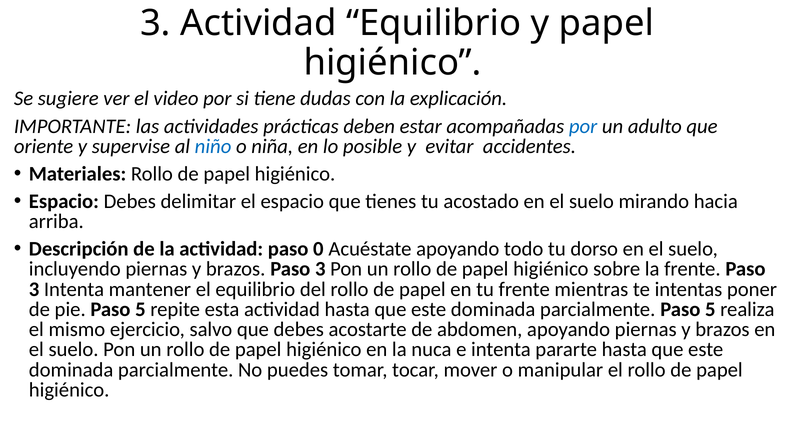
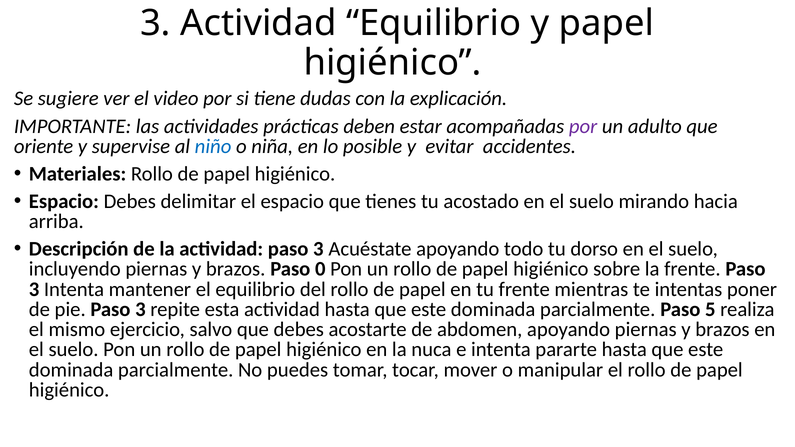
por colour: blue -> purple (583, 126)
actividad paso 0: 0 -> 3 (318, 249)
brazos Paso 3: 3 -> 0 (320, 269)
pie Paso 5: 5 -> 3 (140, 310)
